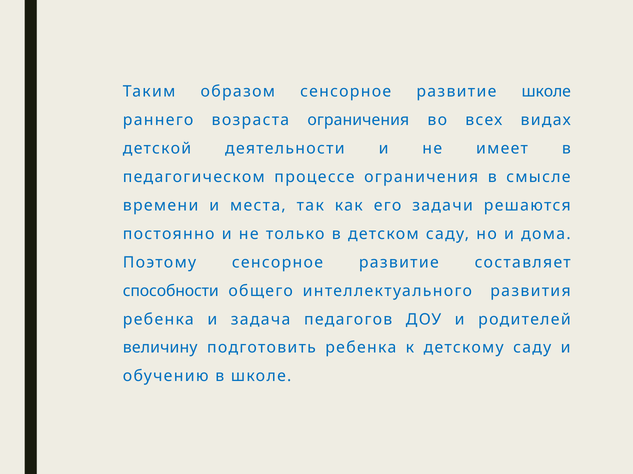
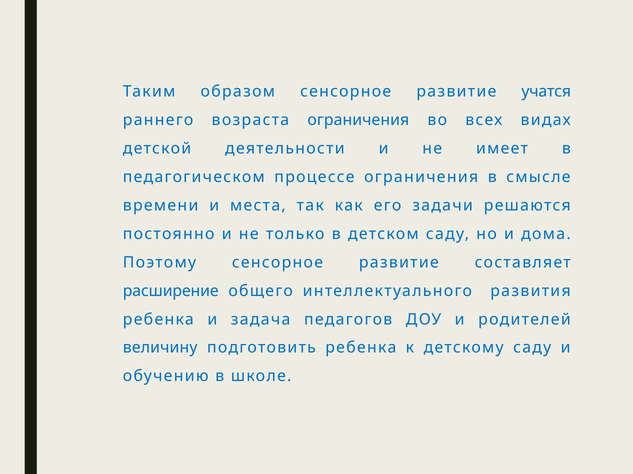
развитие школе: школе -> учатся (546, 92)
способности: способности -> расширение (171, 291)
